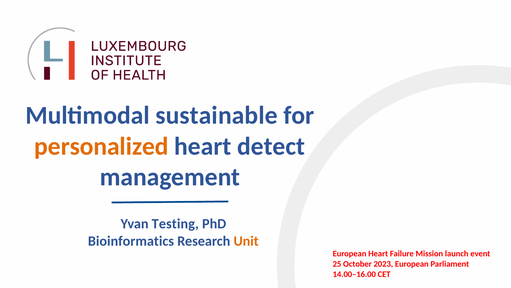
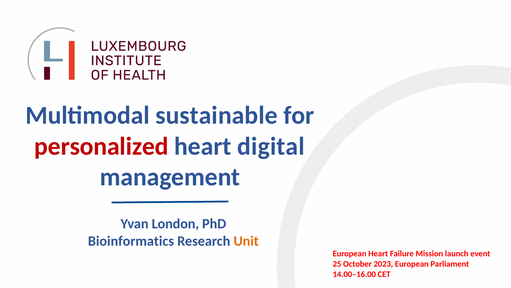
personalized colour: orange -> red (101, 146)
detect: detect -> digital (271, 146)
Testing: Testing -> London (175, 223)
